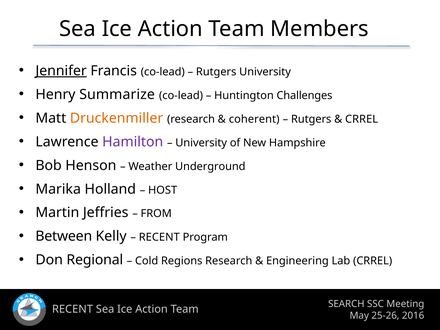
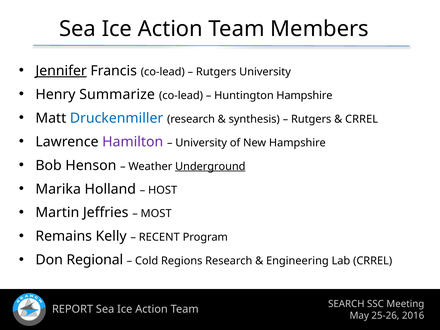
Huntington Challenges: Challenges -> Hampshire (304, 95)
Druckenmiller colour: orange -> blue (117, 118)
coherent: coherent -> synthesis (254, 119)
Underground underline: none -> present (210, 166)
FROM: FROM -> MOST (156, 214)
Between: Between -> Remains (64, 236)
RECENT: RECENT -> REPORT (73, 309)
